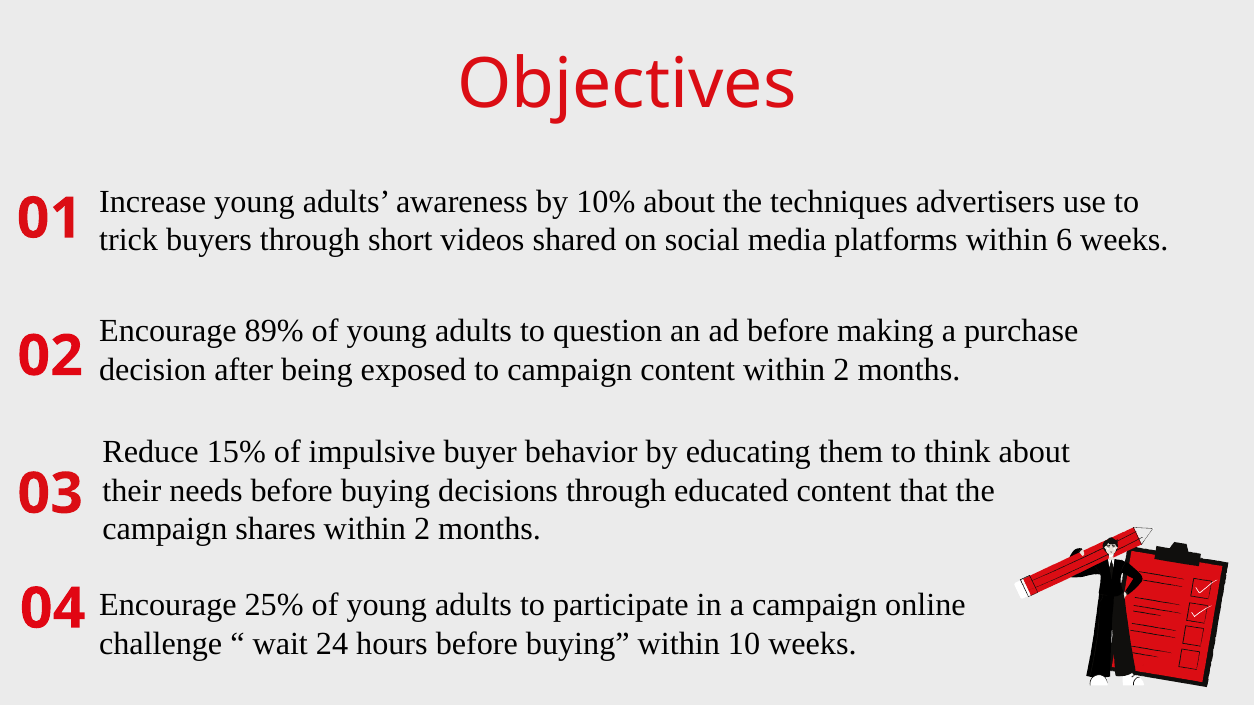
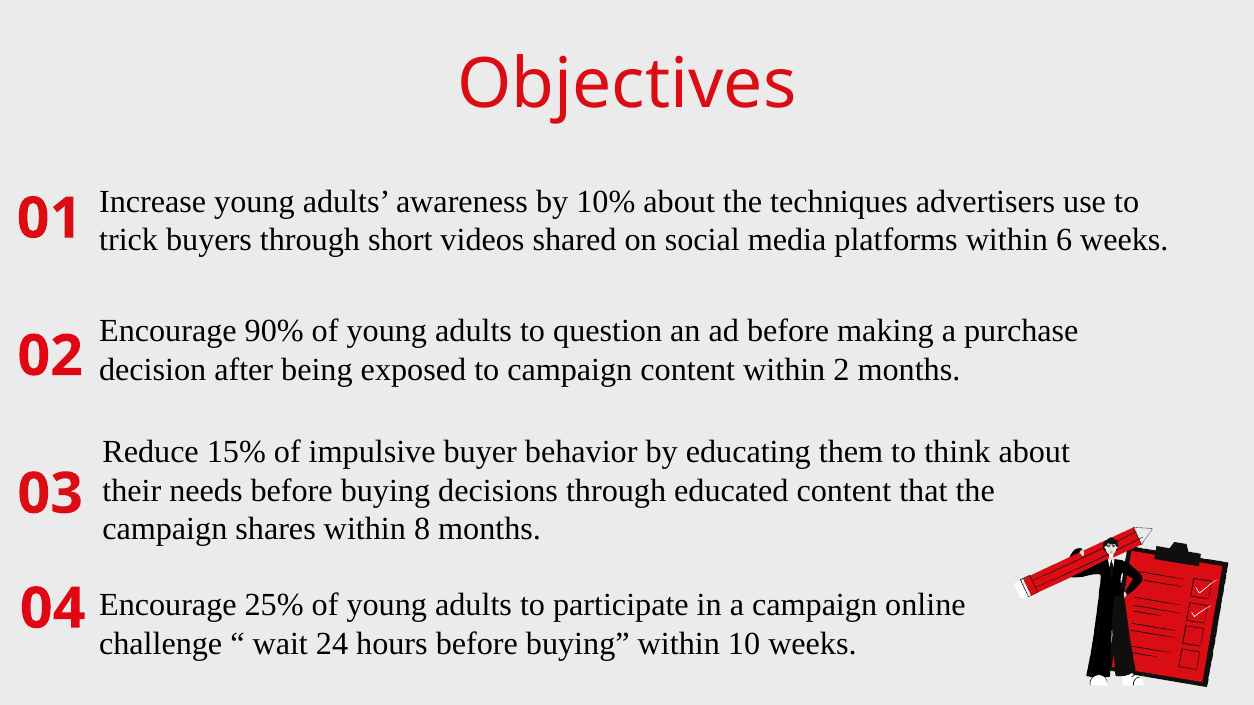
89%: 89% -> 90% (274, 331)
shares within 2: 2 -> 8 (422, 529)
